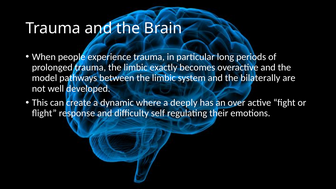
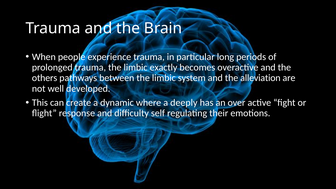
model: model -> others (45, 78)
bilaterally: bilaterally -> alleviation (260, 78)
